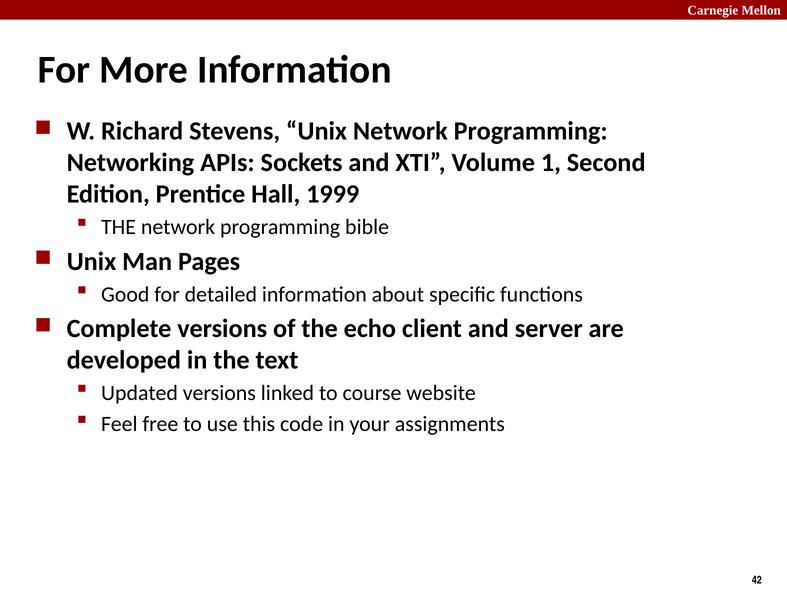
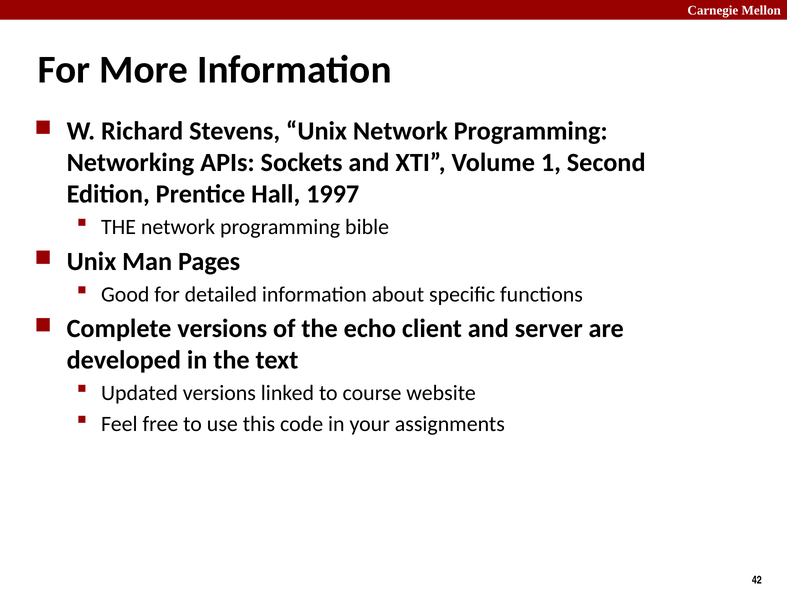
1999: 1999 -> 1997 (333, 194)
